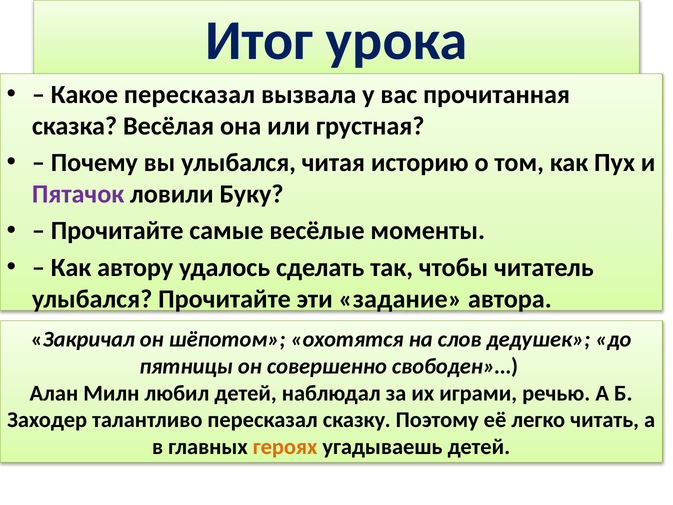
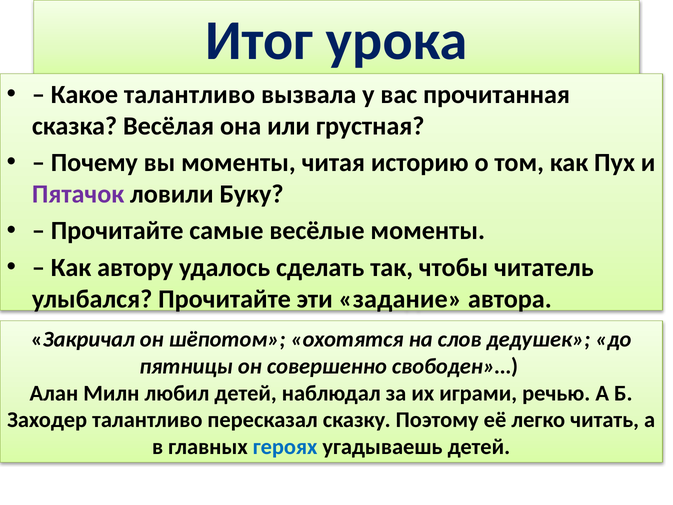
Какое пересказал: пересказал -> талантливо (190, 95)
вы улыбался: улыбался -> моменты (238, 163)
героях colour: orange -> blue (285, 447)
